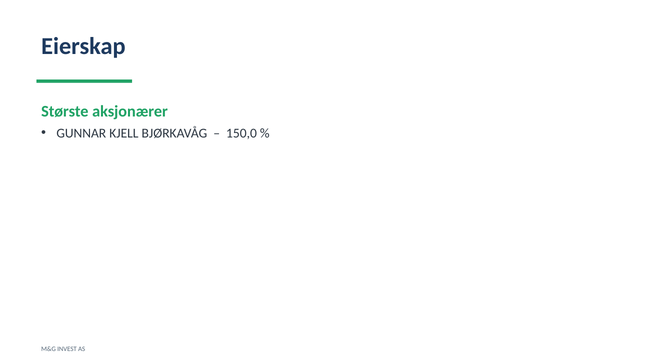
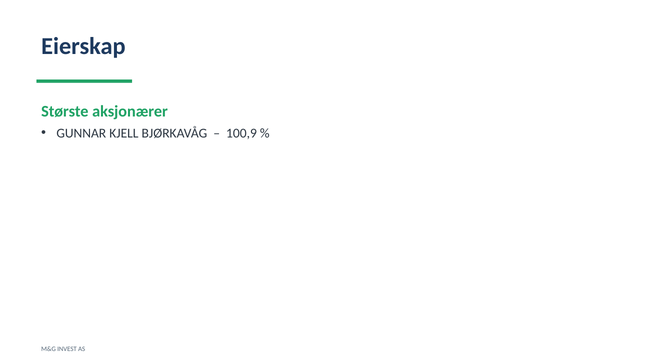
150,0: 150,0 -> 100,9 (242, 133)
